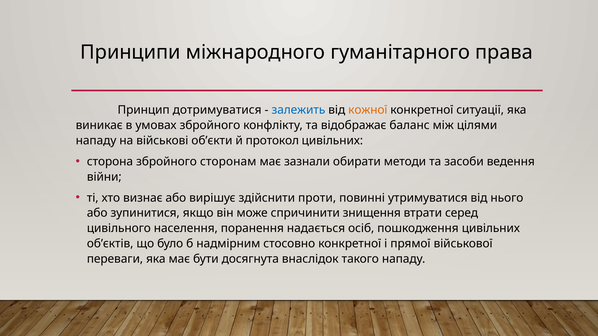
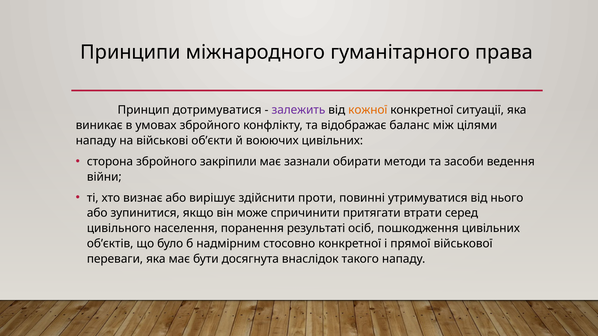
залежить colour: blue -> purple (298, 110)
протокол: протокол -> воюючих (272, 141)
сторонам: сторонам -> закріпили (228, 162)
знищення: знищення -> притягати (372, 213)
надається: надається -> результаті (316, 229)
